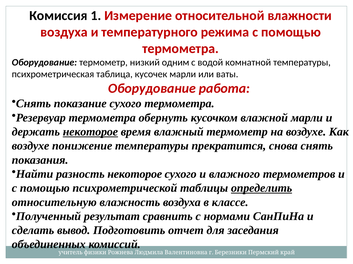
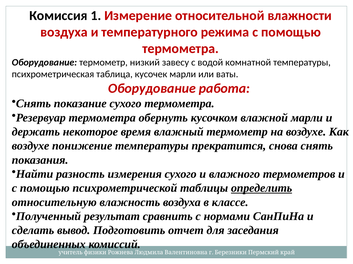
одним: одним -> завесу (176, 63)
некоторое underline: present -> none (90, 132)
разность некоторое: некоторое -> измерения (135, 174)
